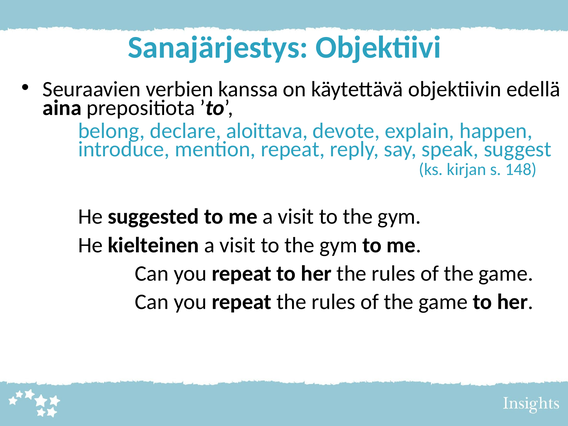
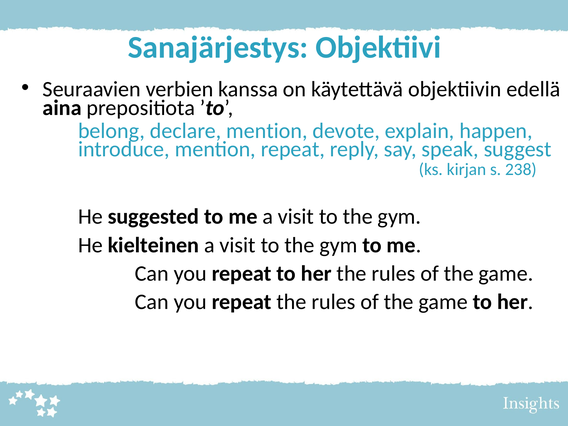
declare aloittava: aloittava -> mention (267, 131)
148: 148 -> 238 (521, 169)
